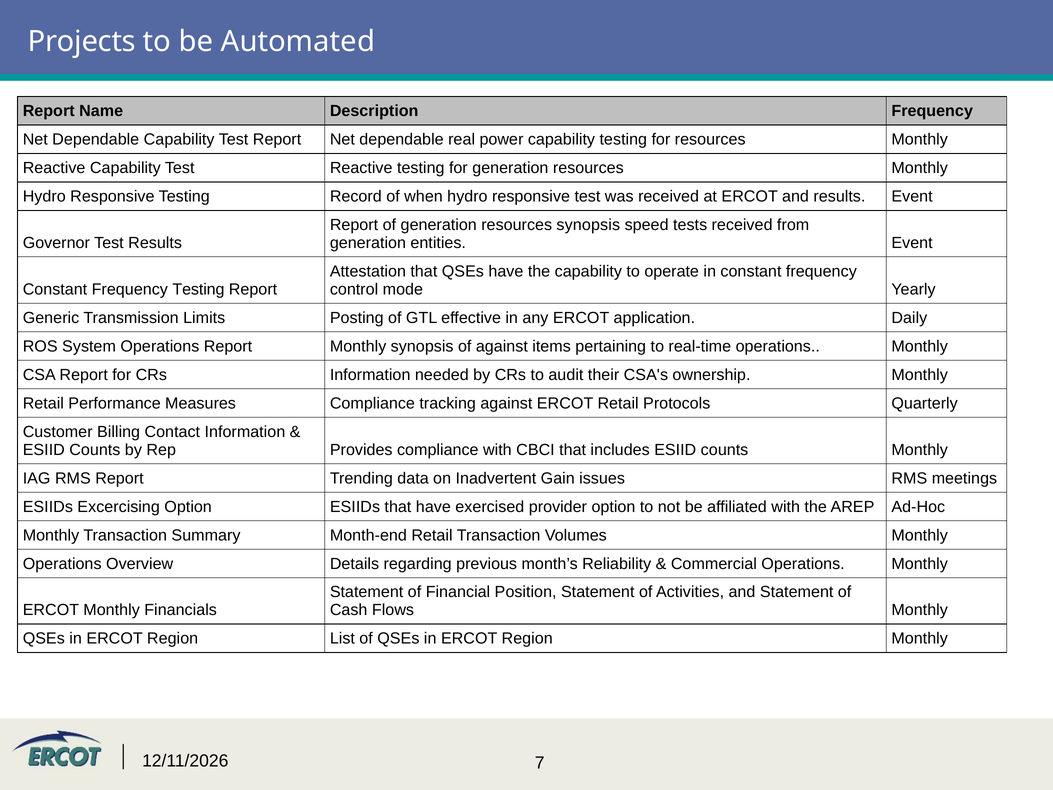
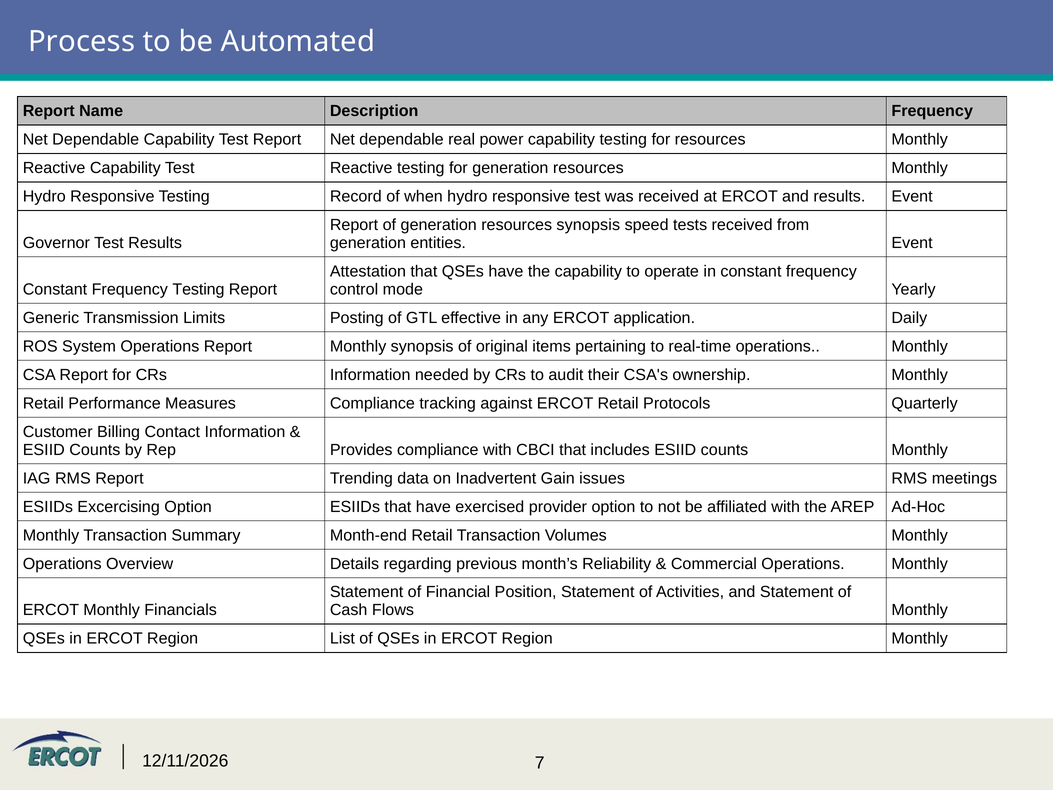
Projects: Projects -> Process (82, 41)
of against: against -> original (502, 346)
